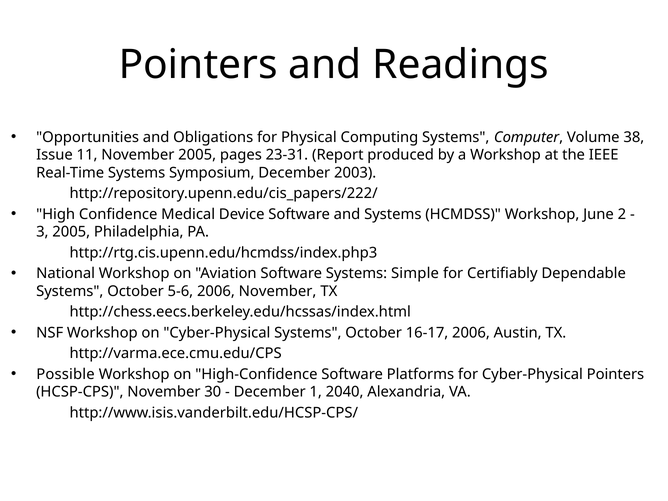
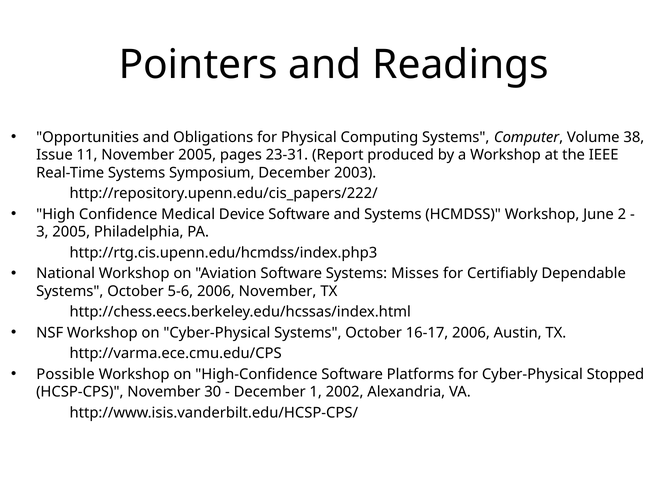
Simple: Simple -> Misses (415, 273)
Cyber-Physical Pointers: Pointers -> Stopped (615, 374)
2040: 2040 -> 2002 (345, 392)
